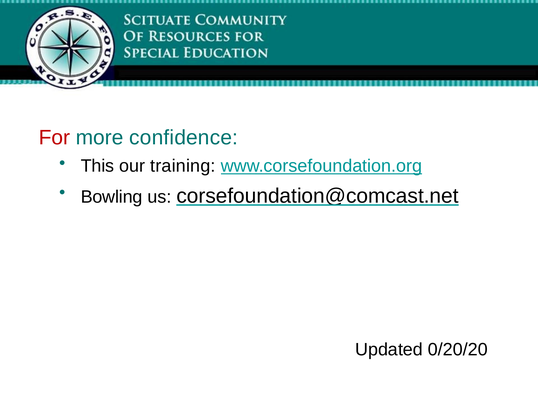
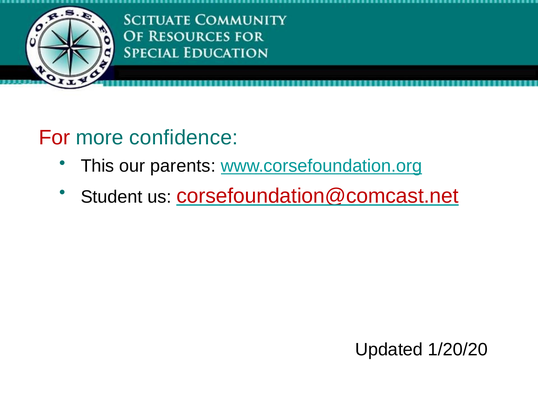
training: training -> parents (183, 166)
Bowling: Bowling -> Student (112, 197)
corsefoundation@comcast.net colour: black -> red (317, 196)
0/20/20: 0/20/20 -> 1/20/20 (458, 350)
